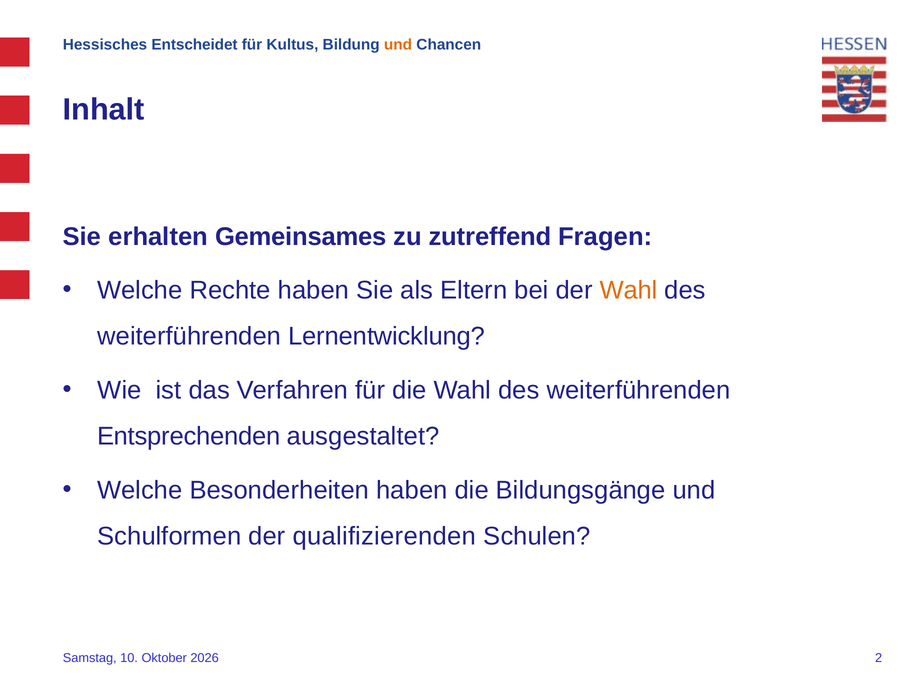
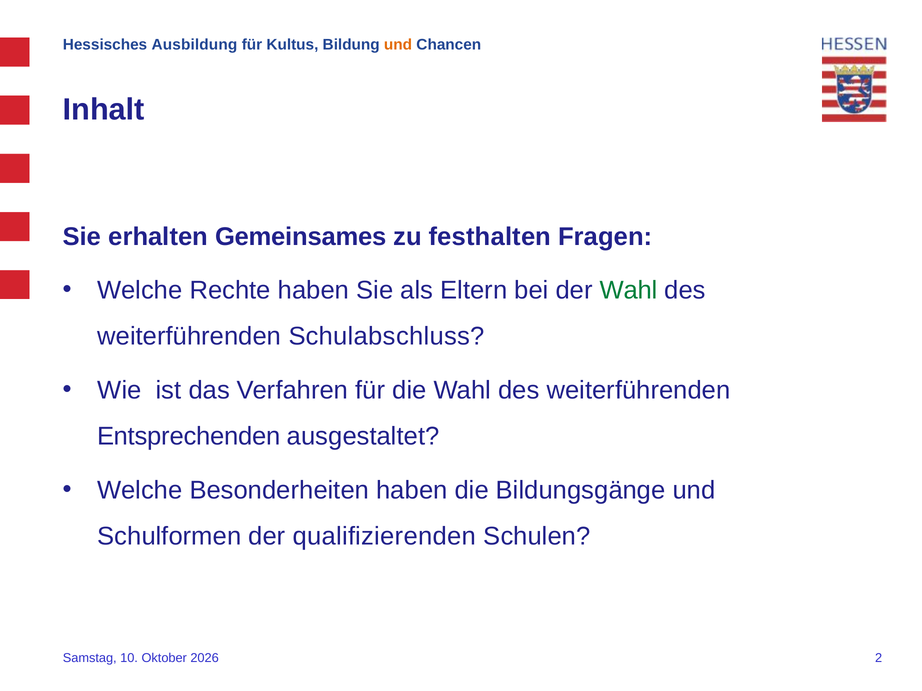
Entscheidet: Entscheidet -> Ausbildung (194, 45)
zutreffend: zutreffend -> festhalten (490, 237)
Wahl colour: orange -> green (629, 291)
Lernentwicklung: Lernentwicklung -> Schulabschluss (386, 337)
